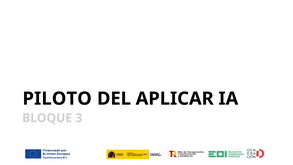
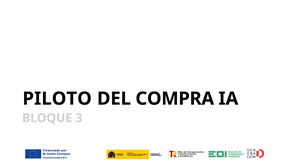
APLICAR: APLICAR -> COMPRA (175, 99)
